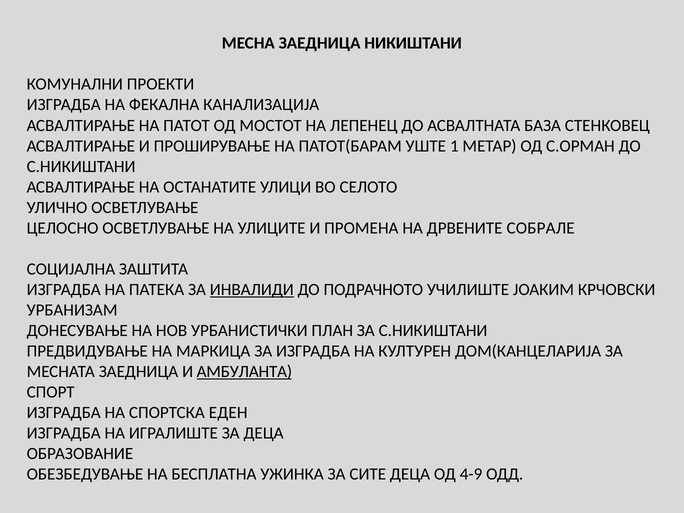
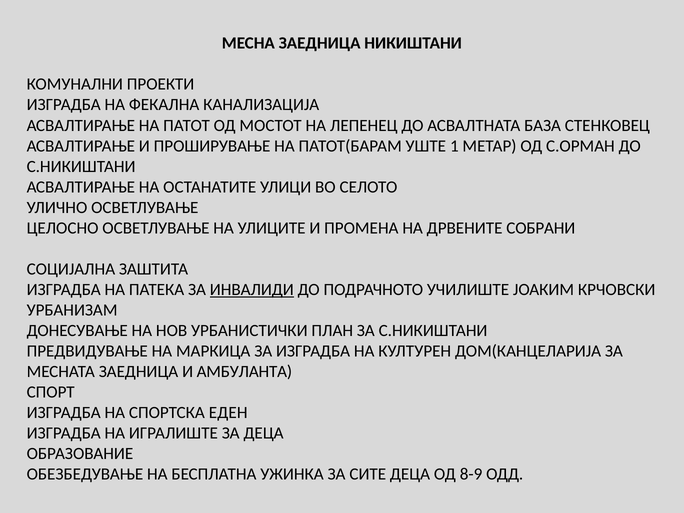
СОБРАЛЕ: СОБРАЛЕ -> СОБРАНИ (541, 228)
АМБУЛАНТА underline: present -> none (244, 372)
4-9: 4-9 -> 8-9 (471, 474)
